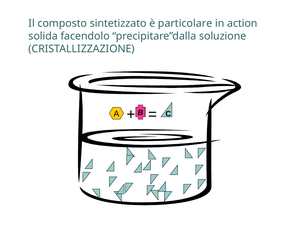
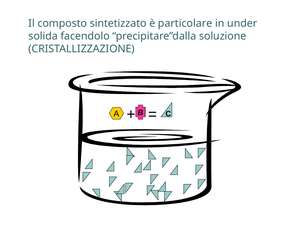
action: action -> under (242, 23)
